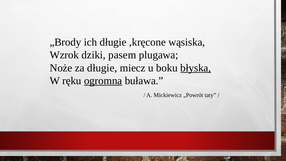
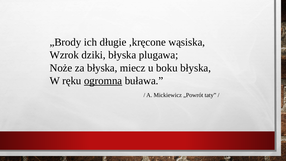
dziki pasem: pasem -> błyska (122, 55)
za długie: długie -> błyska (102, 68)
błyska underline: present -> none (196, 68)
